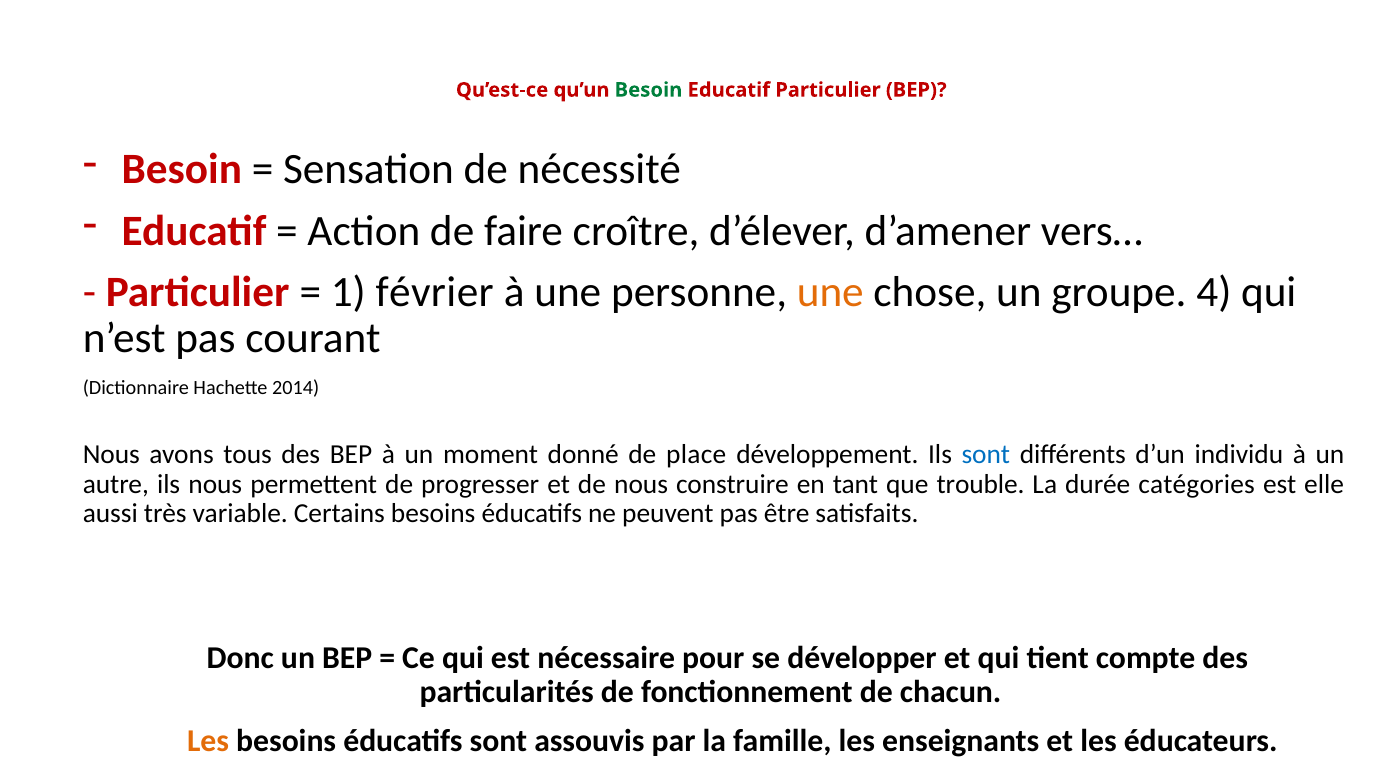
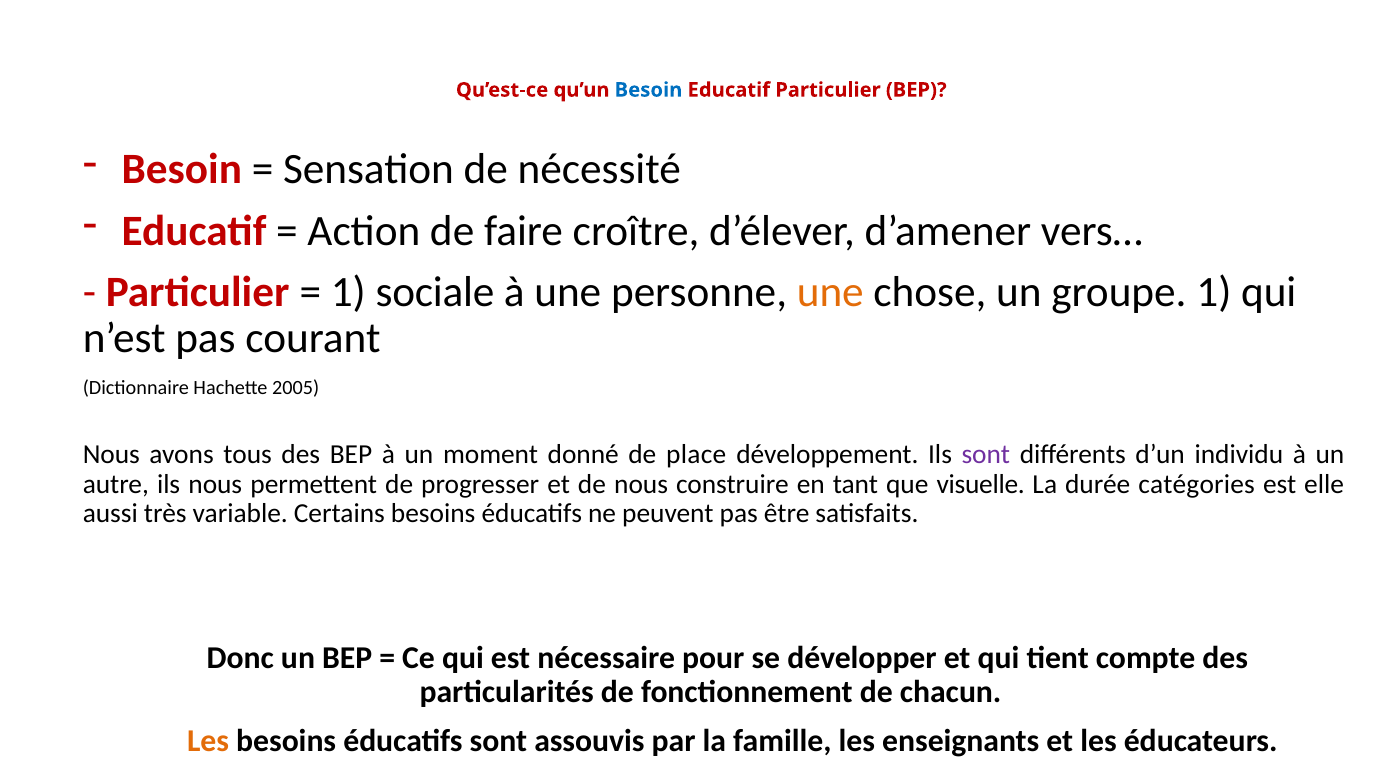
Besoin colour: green -> blue (648, 90)
février: février -> sociale (435, 292)
groupe 4: 4 -> 1 (1214, 292)
2014: 2014 -> 2005 (296, 388)
sont colour: blue -> purple (986, 455)
trouble: trouble -> visuelle (981, 484)
